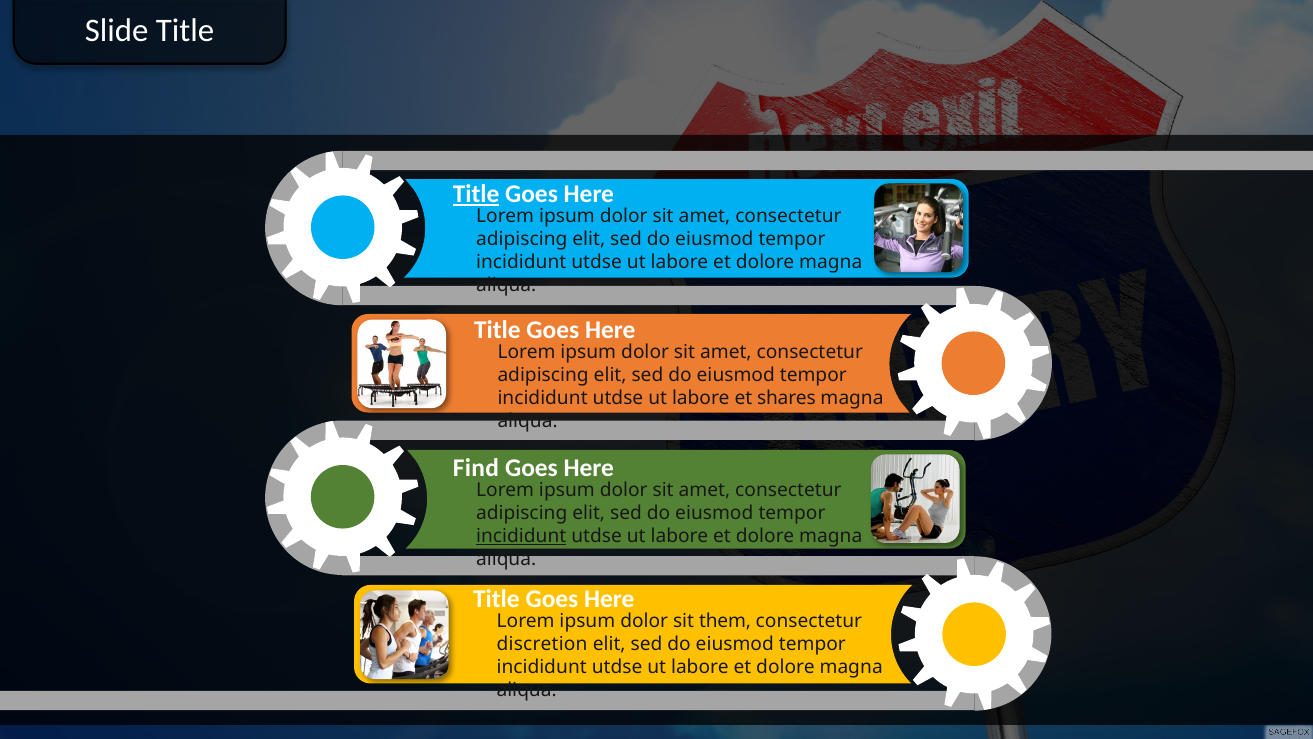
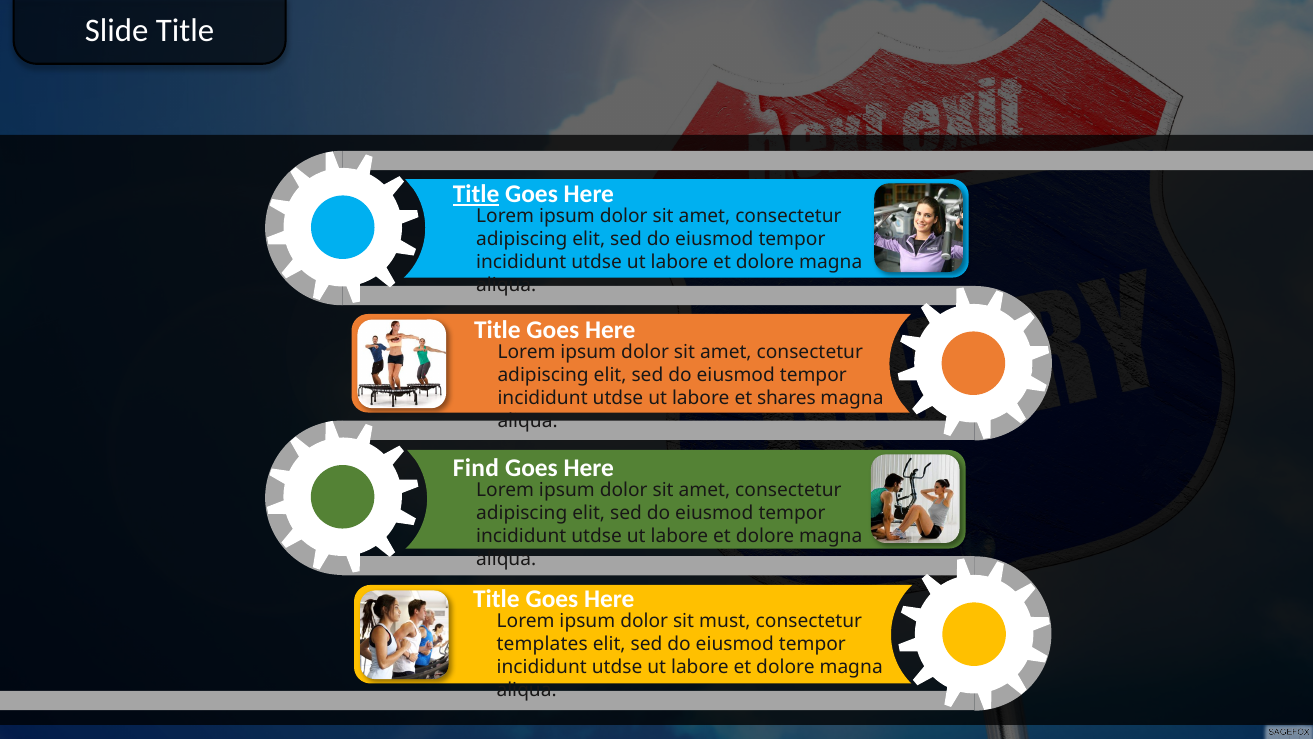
incididunt underline: present -> none (521, 536)
them: them -> must (725, 621)
discretion: discretion -> templates (542, 644)
